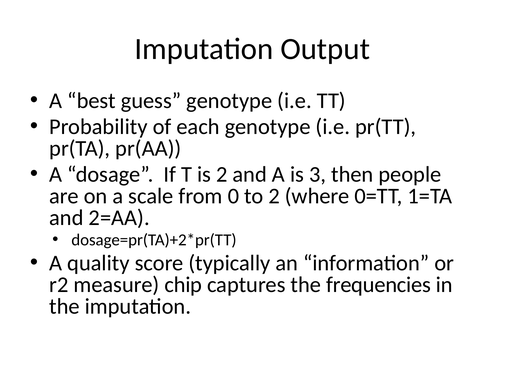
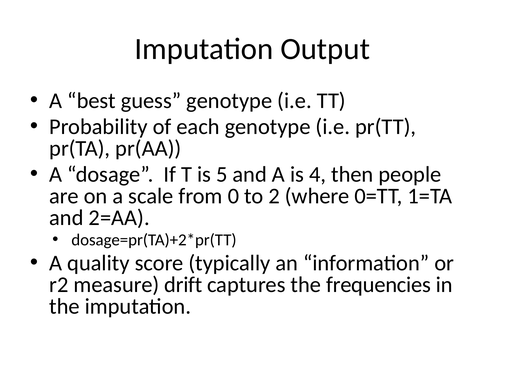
is 2: 2 -> 5 (222, 174)
3: 3 -> 4 (318, 174)
chip: chip -> drift (183, 285)
